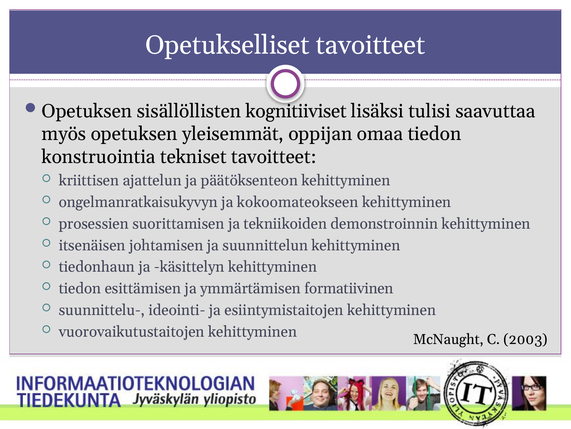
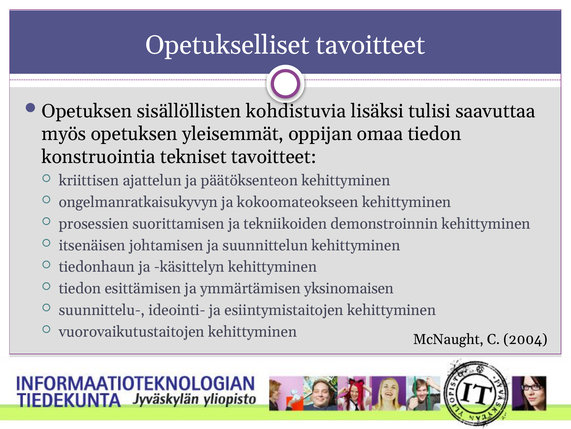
kognitiiviset: kognitiiviset -> kohdistuvia (296, 111)
formatiivinen: formatiivinen -> yksinomaisen (349, 288)
2003: 2003 -> 2004 (526, 339)
